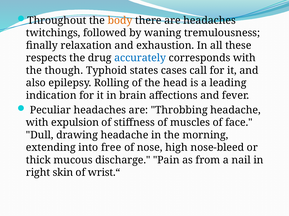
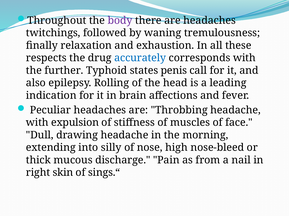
body colour: orange -> purple (120, 20)
though: though -> further (64, 71)
cases: cases -> penis (174, 71)
free: free -> silly (111, 148)
wrist.“: wrist.“ -> sings.“ (104, 173)
